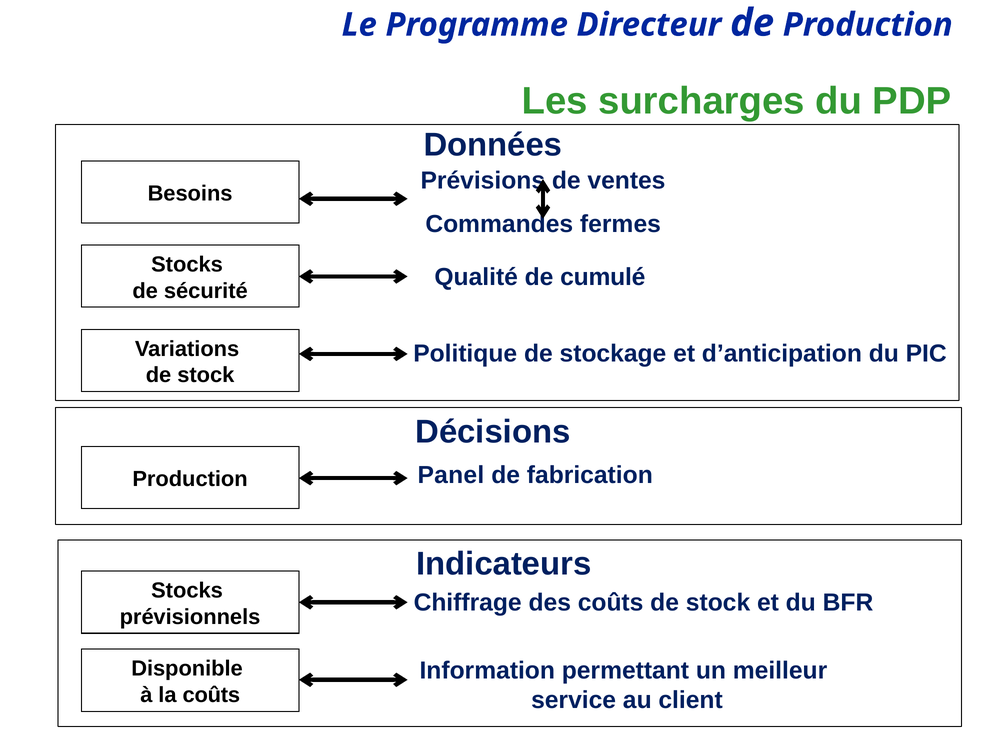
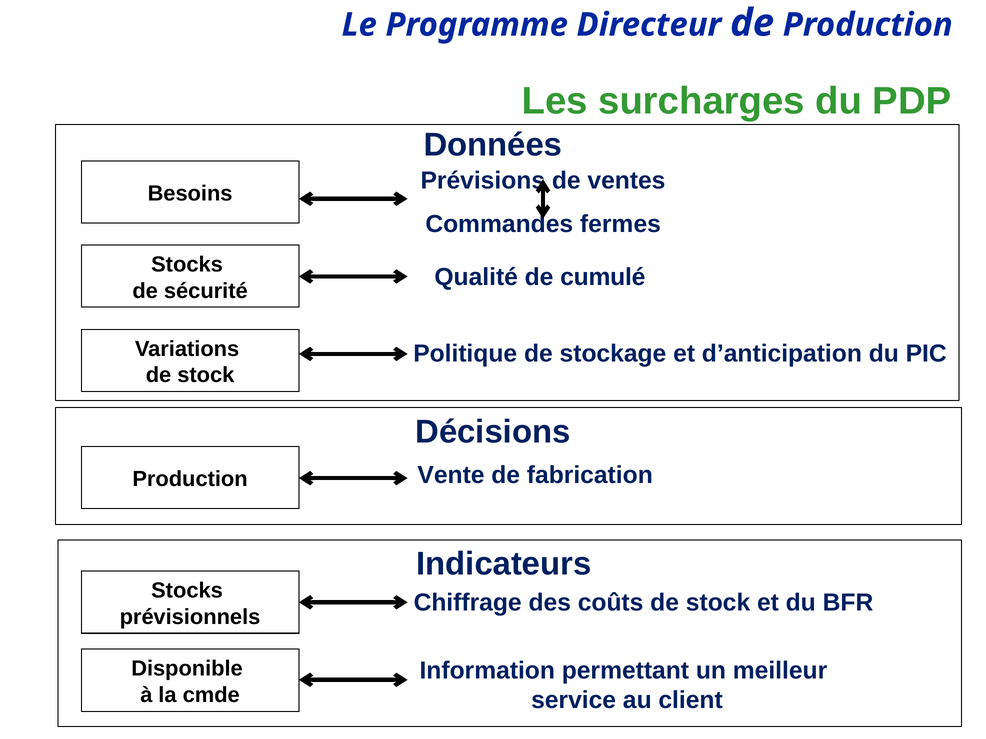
Panel: Panel -> Vente (451, 475)
la coûts: coûts -> cmde (211, 695)
